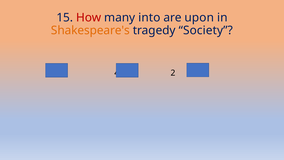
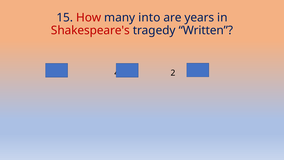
upon: upon -> years (199, 17)
Shakespeare's colour: orange -> red (90, 30)
Society: Society -> Written (206, 30)
